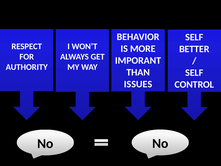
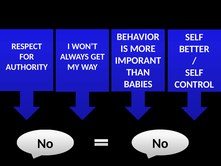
ISSUES: ISSUES -> BABIES (138, 84)
